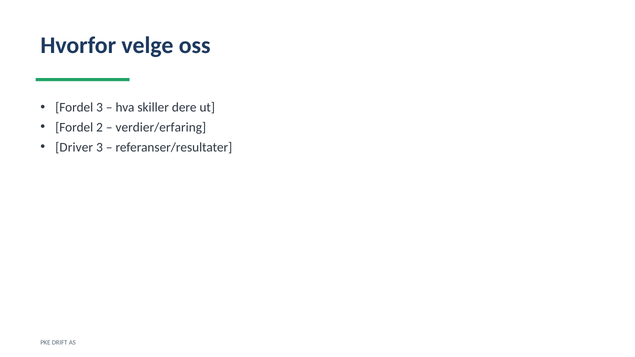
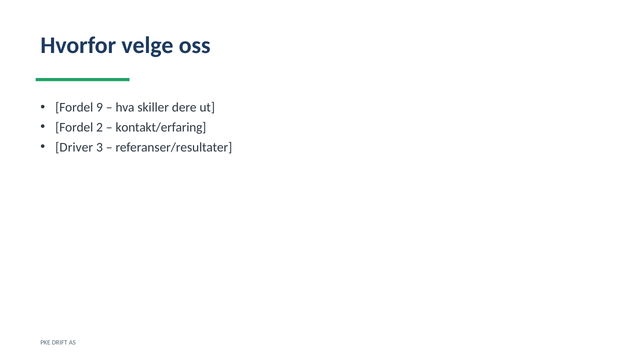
Fordel 3: 3 -> 9 (100, 108)
verdier/erfaring: verdier/erfaring -> kontakt/erfaring (161, 127)
